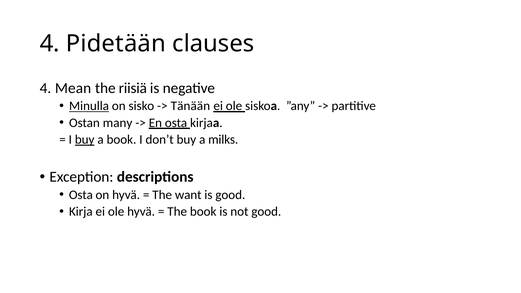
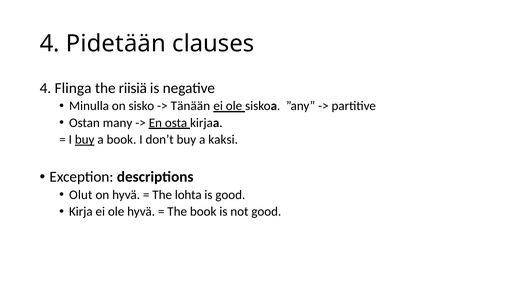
Mean: Mean -> Flinga (73, 88)
Minulla underline: present -> none (89, 106)
milks: milks -> kaksi (223, 140)
Osta: Osta -> Olut (81, 195)
want: want -> lohta (188, 195)
